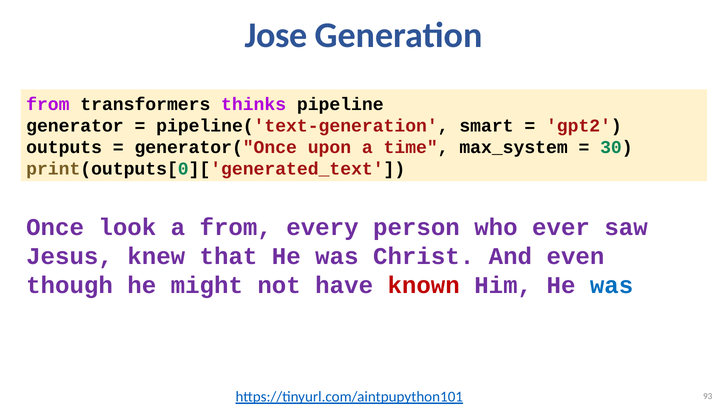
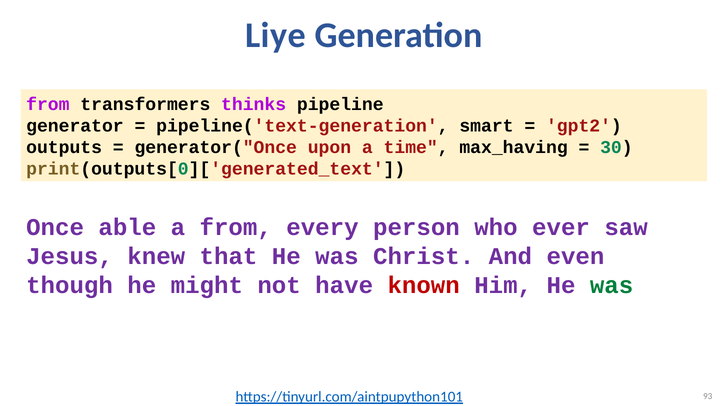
Jose: Jose -> Liye (276, 35)
max_system: max_system -> max_having (514, 147)
look: look -> able (127, 227)
was colour: blue -> green (612, 285)
